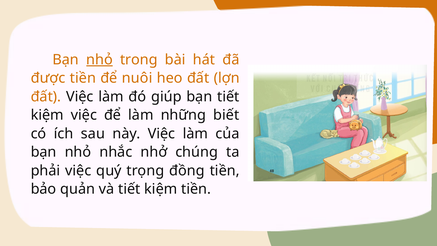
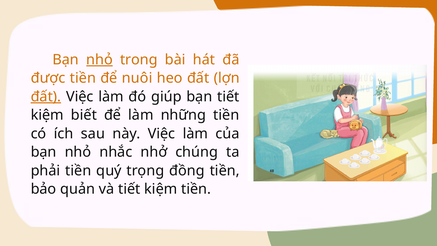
đất underline: none -> present (46, 97)
kiệm việc: việc -> biết (84, 115)
những biết: biết -> tiền (226, 115)
phải việc: việc -> tiền (78, 171)
